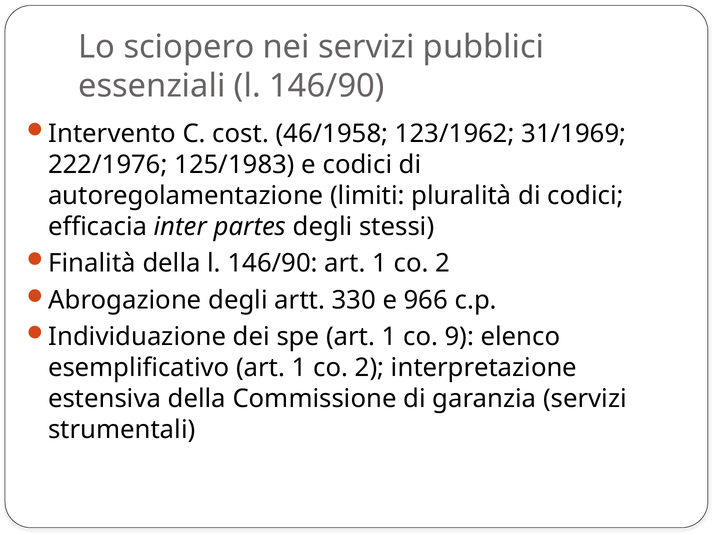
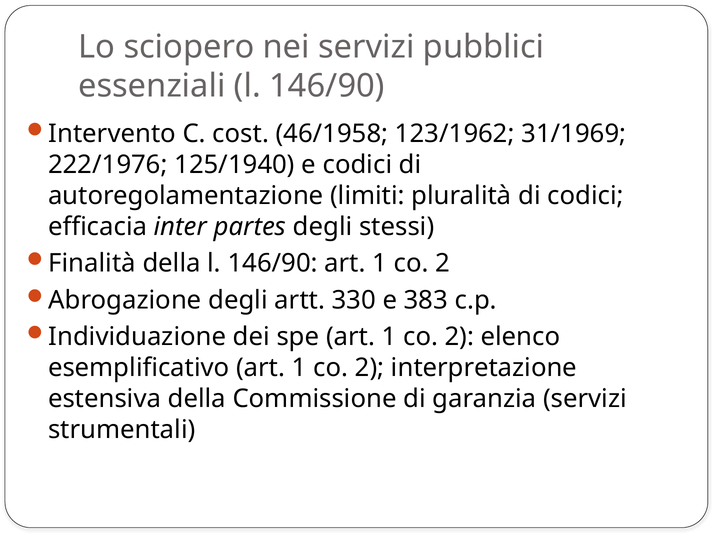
125/1983: 125/1983 -> 125/1940 (235, 165)
966: 966 -> 383 (426, 300)
9: 9 -> 2 (459, 337)
